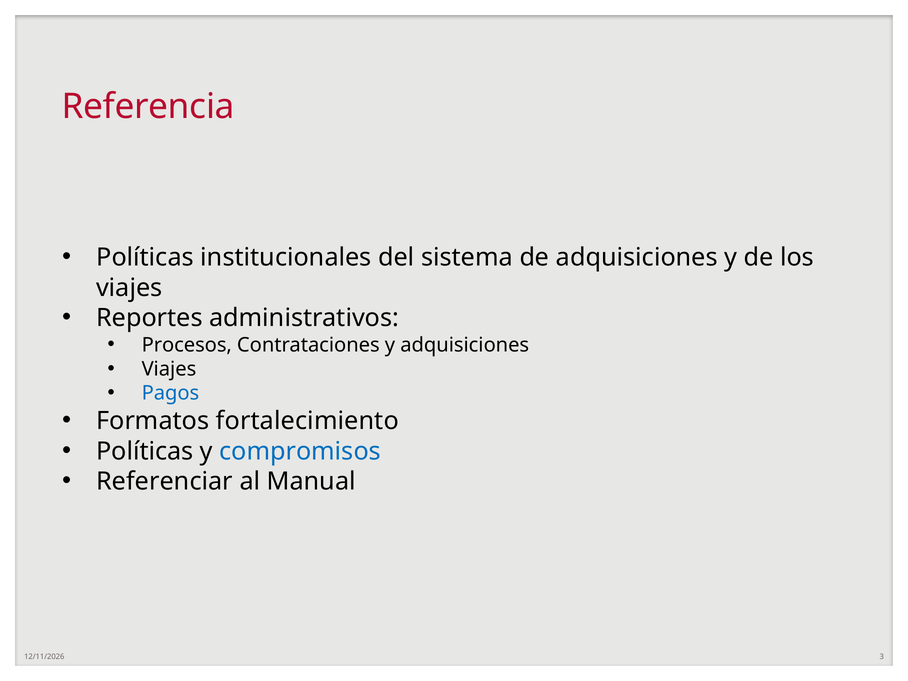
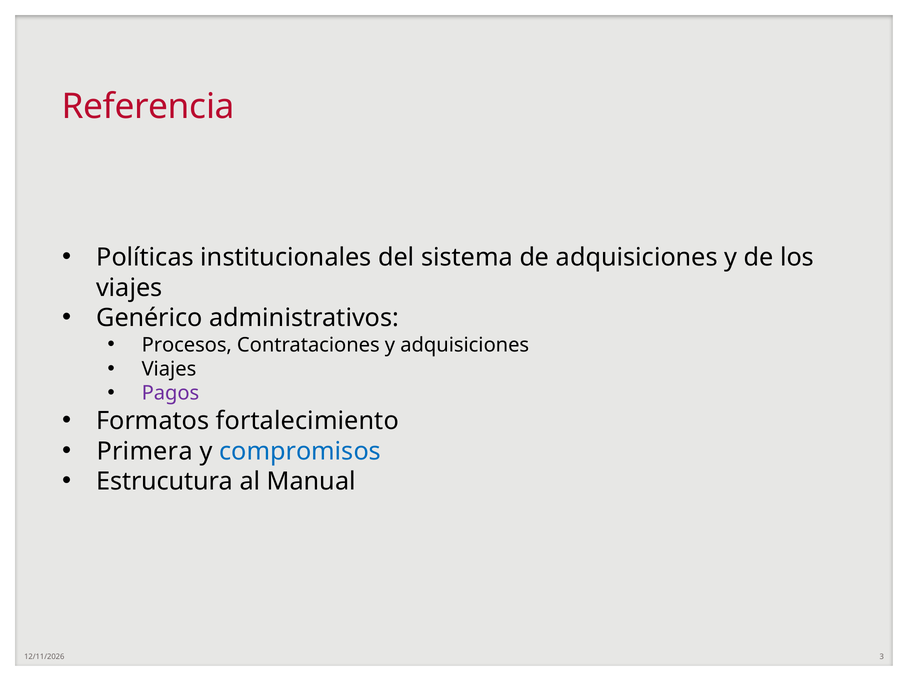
Reportes: Reportes -> Genérico (149, 318)
Pagos colour: blue -> purple (170, 393)
Políticas: Políticas -> Primera (145, 451)
Referenciar: Referenciar -> Estrucutura (165, 481)
